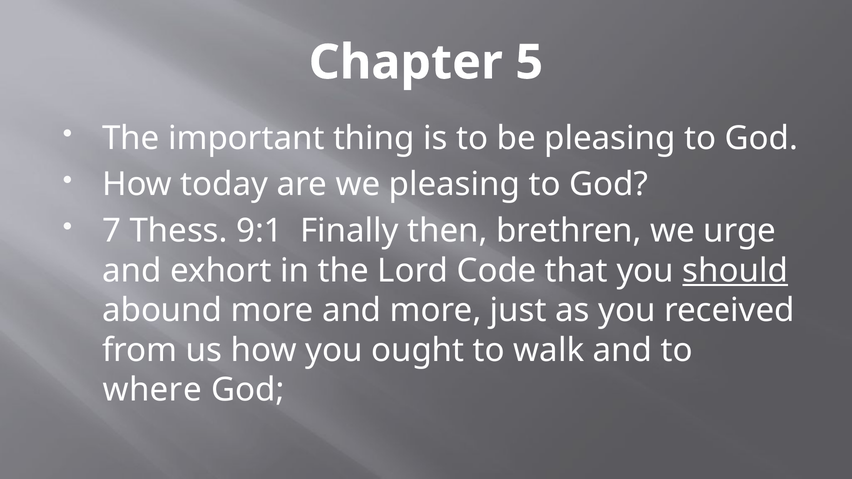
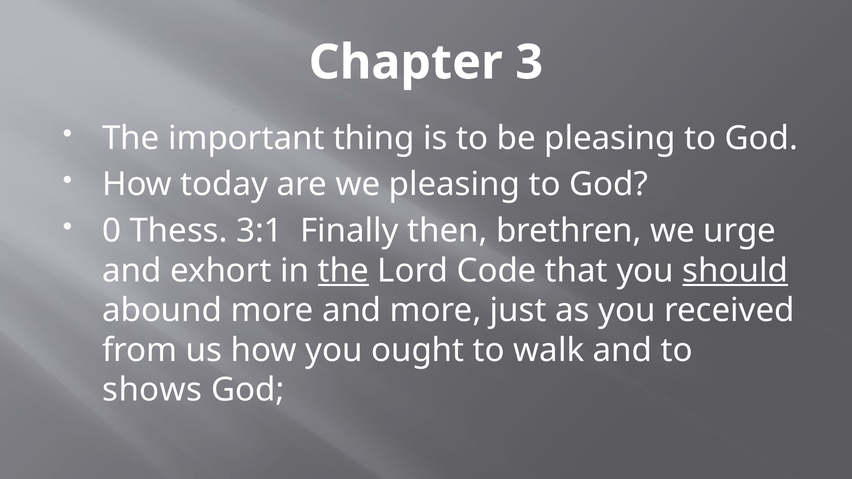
5: 5 -> 3 (529, 62)
7: 7 -> 0 (112, 231)
9:1: 9:1 -> 3:1 (260, 231)
the underline: none -> present (343, 271)
where: where -> shows (152, 390)
